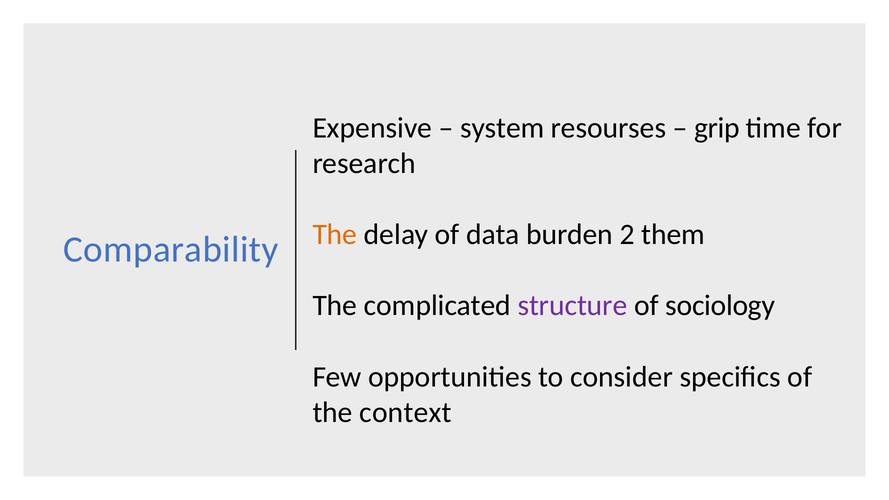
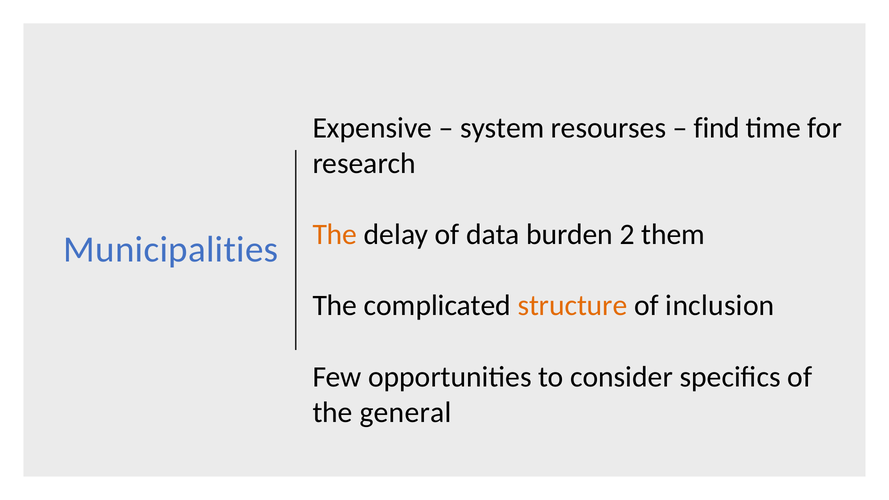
grip: grip -> find (717, 128)
Comparability: Comparability -> Municipalities (171, 250)
structure colour: purple -> orange (573, 306)
sociology: sociology -> inclusion (720, 306)
context: context -> general (406, 412)
